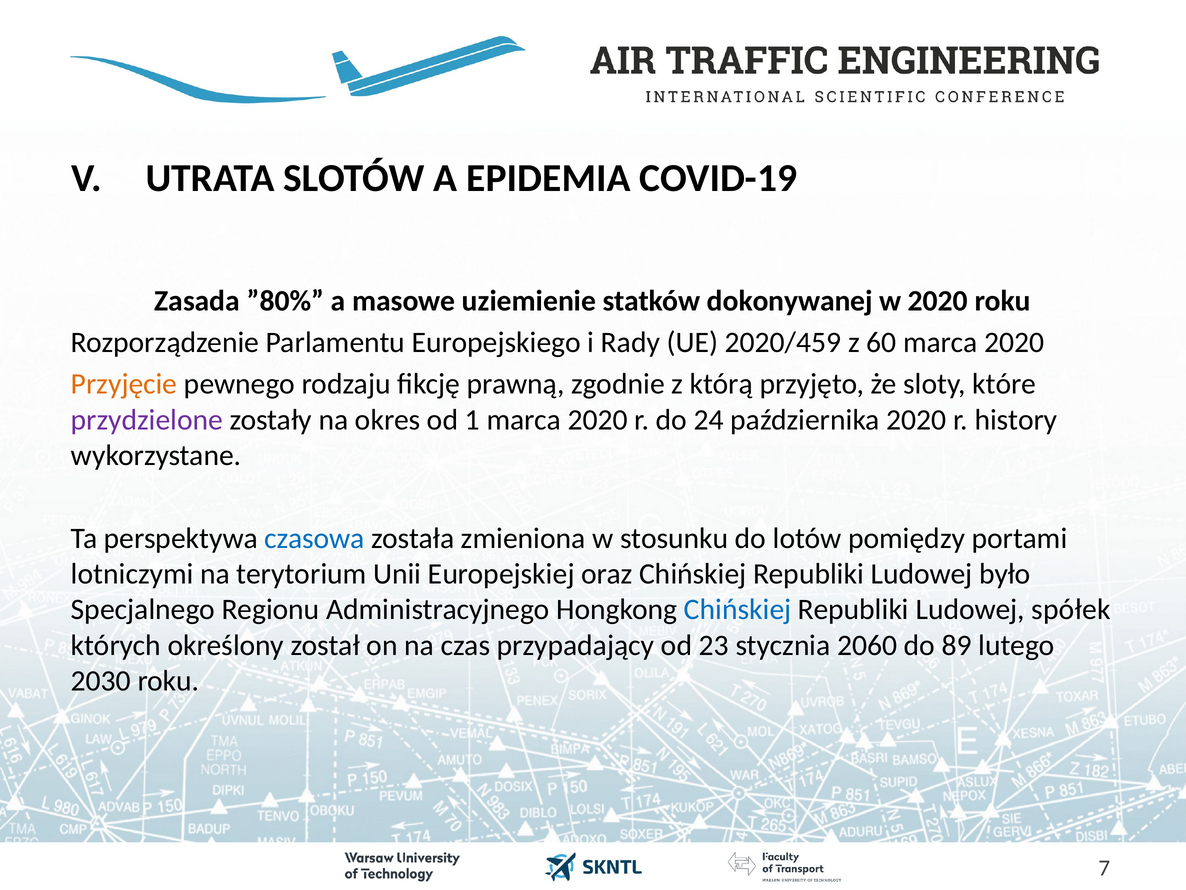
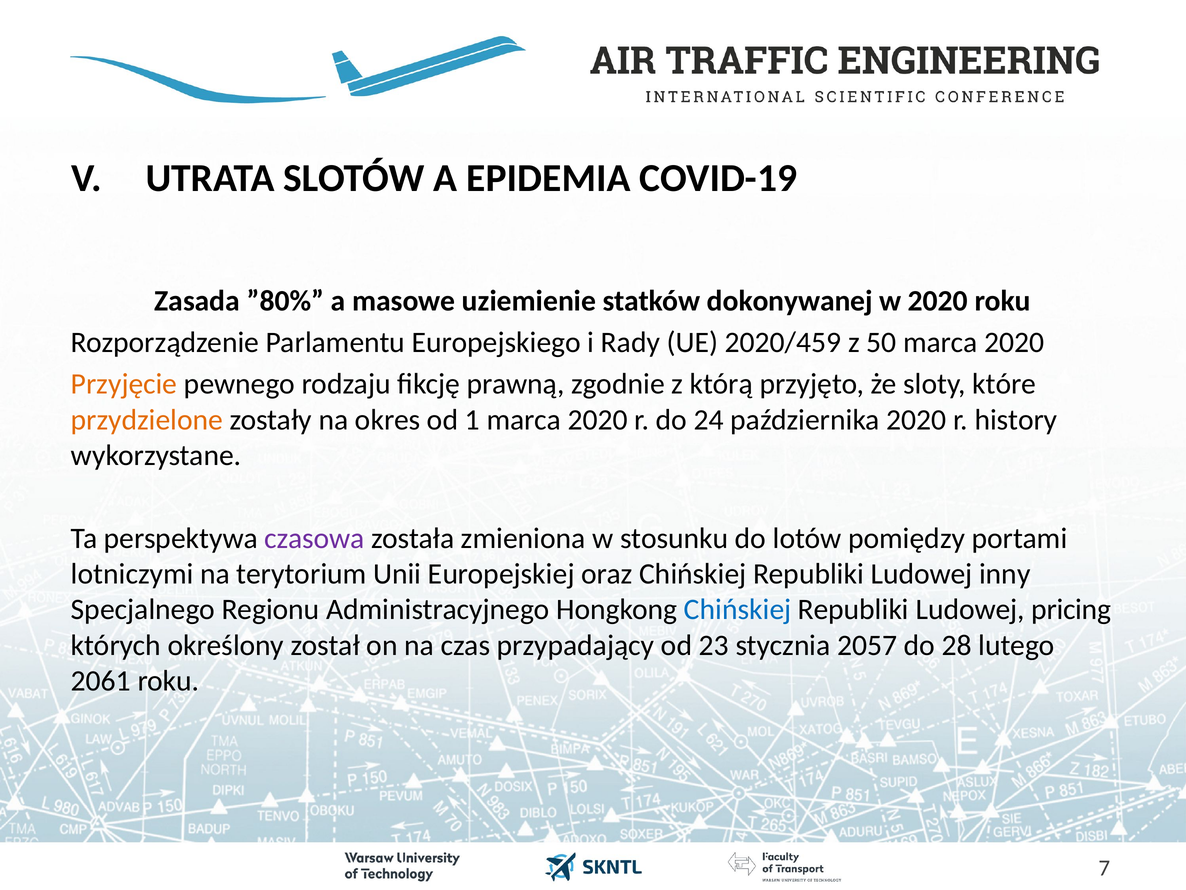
60: 60 -> 50 (881, 342)
przydzielone colour: purple -> orange (147, 420)
czasowa colour: blue -> purple (314, 538)
było: było -> inny (1005, 574)
spółek: spółek -> pricing (1071, 609)
2060: 2060 -> 2057 (867, 645)
89: 89 -> 28 (957, 645)
2030: 2030 -> 2061 (101, 680)
